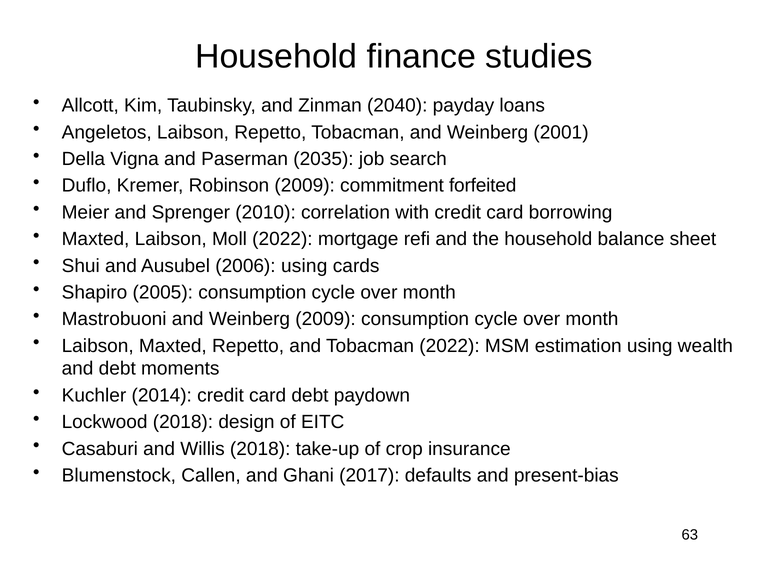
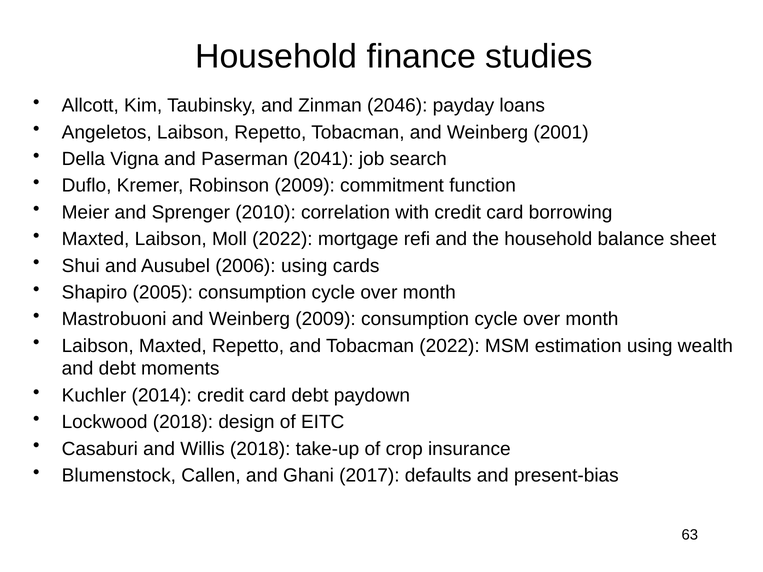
2040: 2040 -> 2046 (397, 106)
2035: 2035 -> 2041 (323, 159)
forfeited: forfeited -> function (483, 186)
